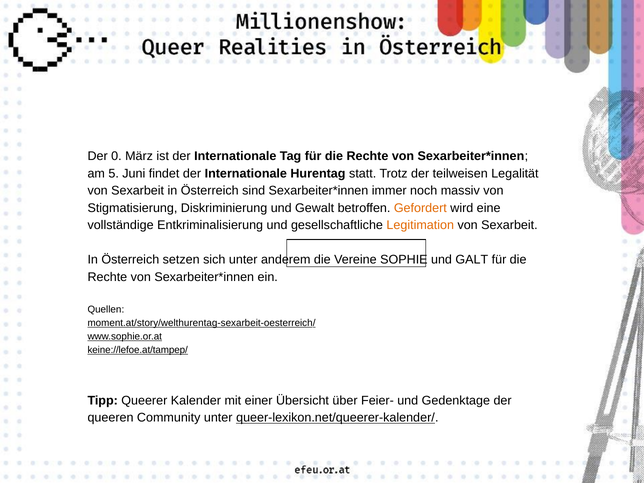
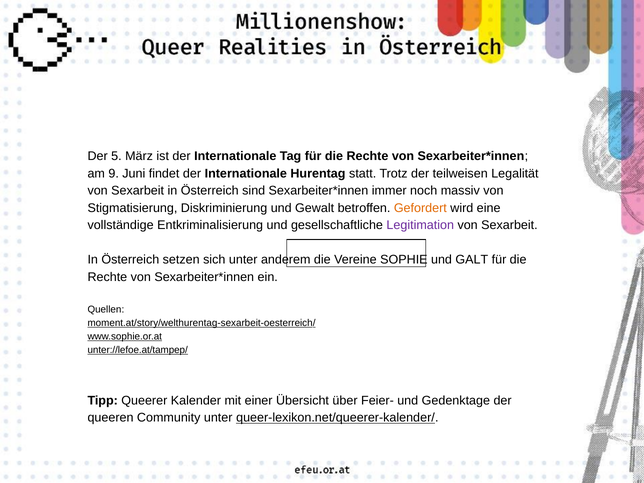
0: 0 -> 5 (116, 156)
5: 5 -> 9 (114, 173)
Legitimation colour: orange -> purple (420, 225)
keine://lefoe.at/tampep/: keine://lefoe.at/tampep/ -> unter://lefoe.at/tampep/ (138, 350)
